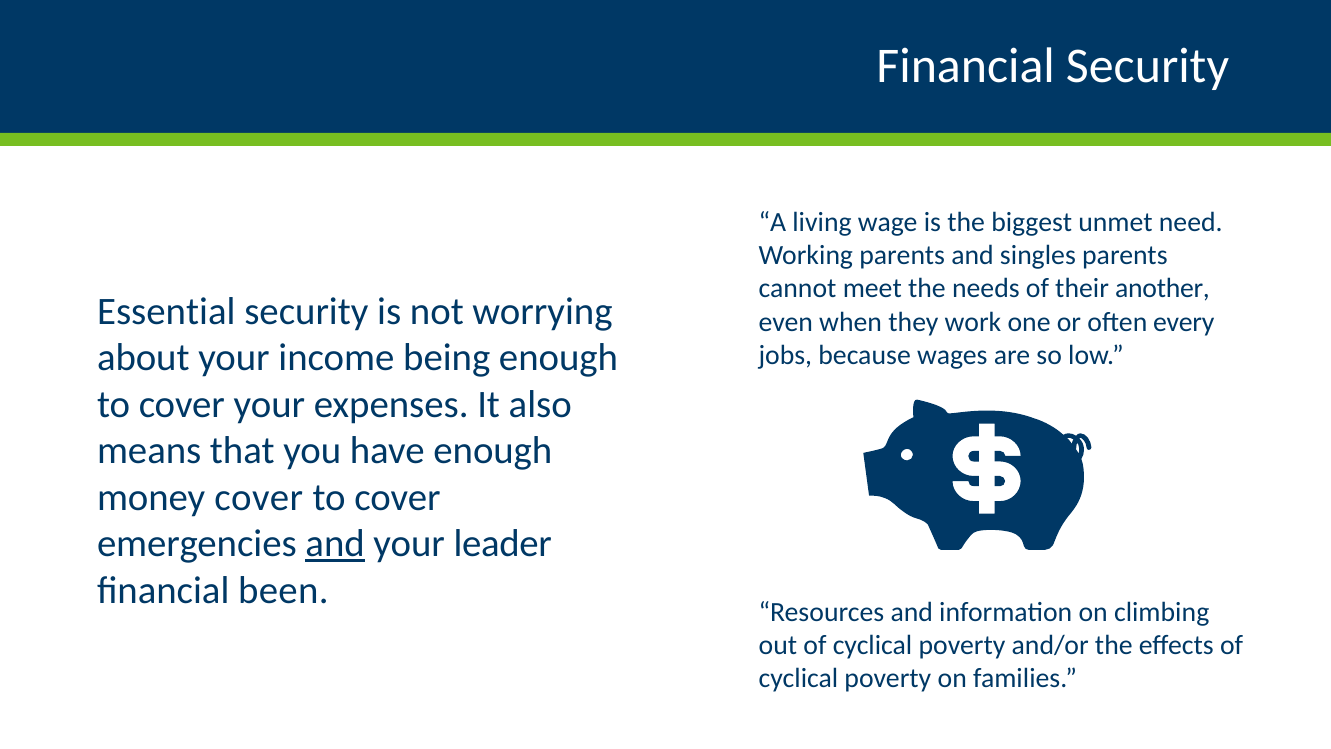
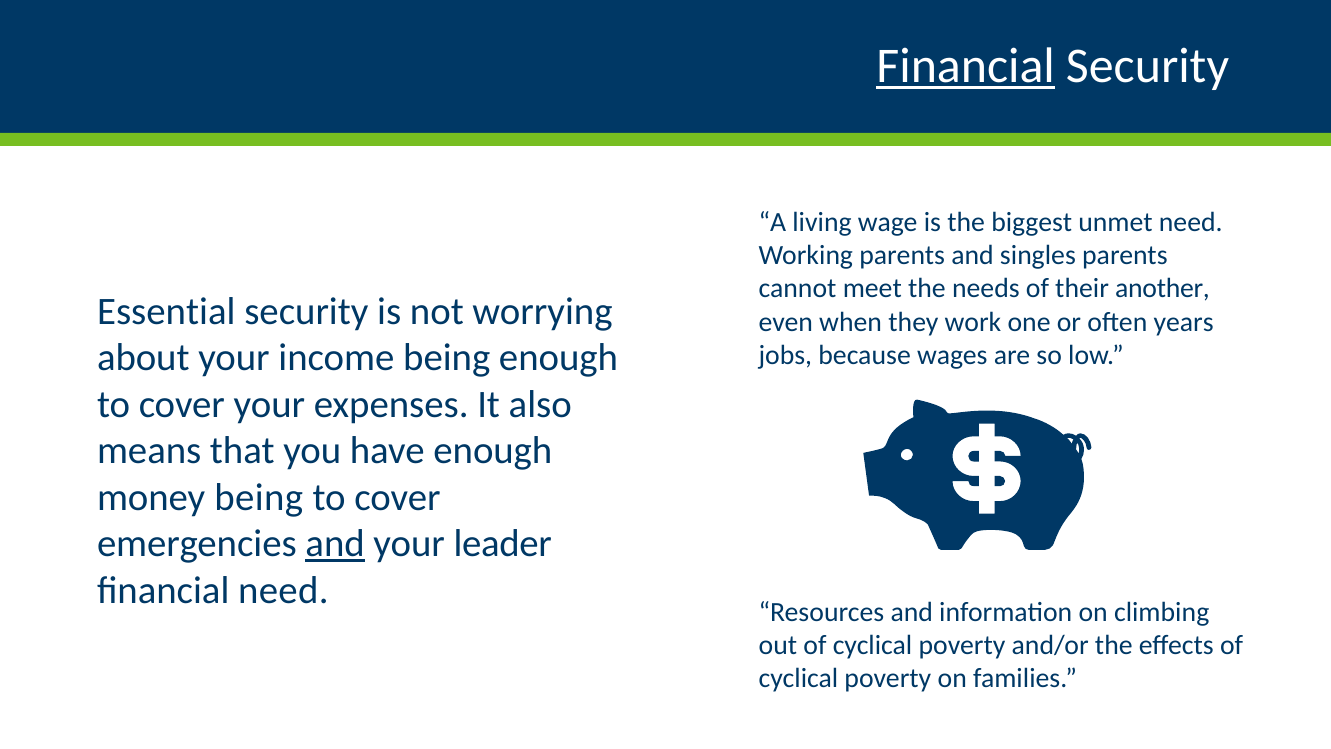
Financial underline: none -> present (966, 66)
every: every -> years (1184, 322)
money cover: cover -> being (259, 497)
financial been: been -> need (283, 590)
